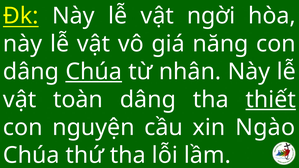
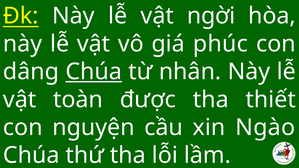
năng: năng -> phúc (220, 44)
toàn dâng: dâng -> được (148, 100)
thiết underline: present -> none (271, 100)
